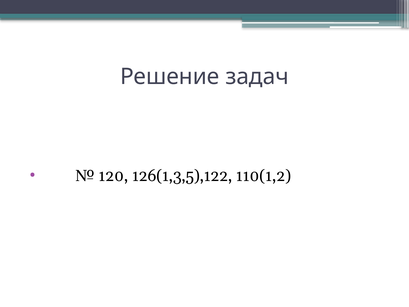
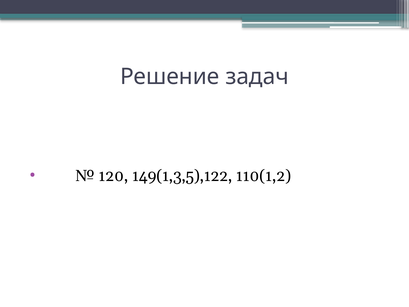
126(1,3,5),122: 126(1,3,5),122 -> 149(1,3,5),122 (182, 176)
